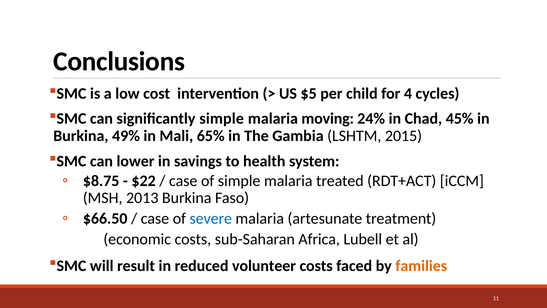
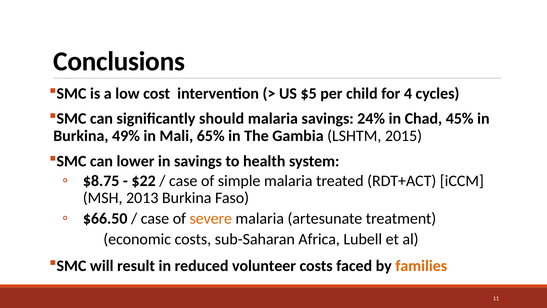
significantly simple: simple -> should (222, 119)
malaria moving: moving -> savings (328, 119)
severe colour: blue -> orange (211, 218)
